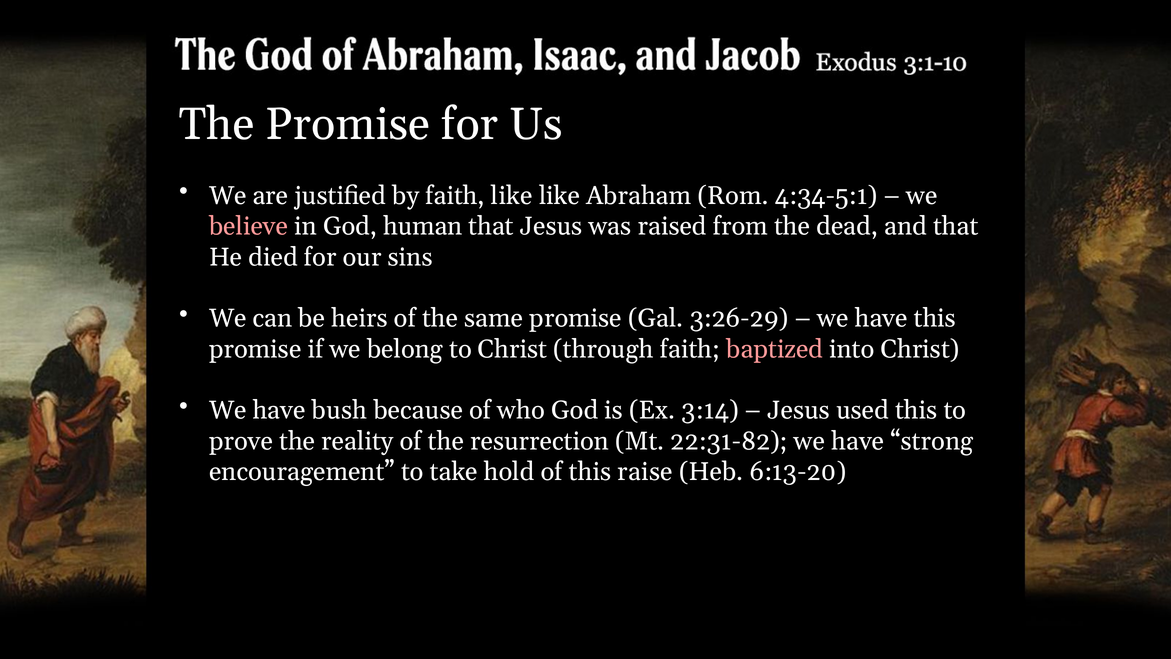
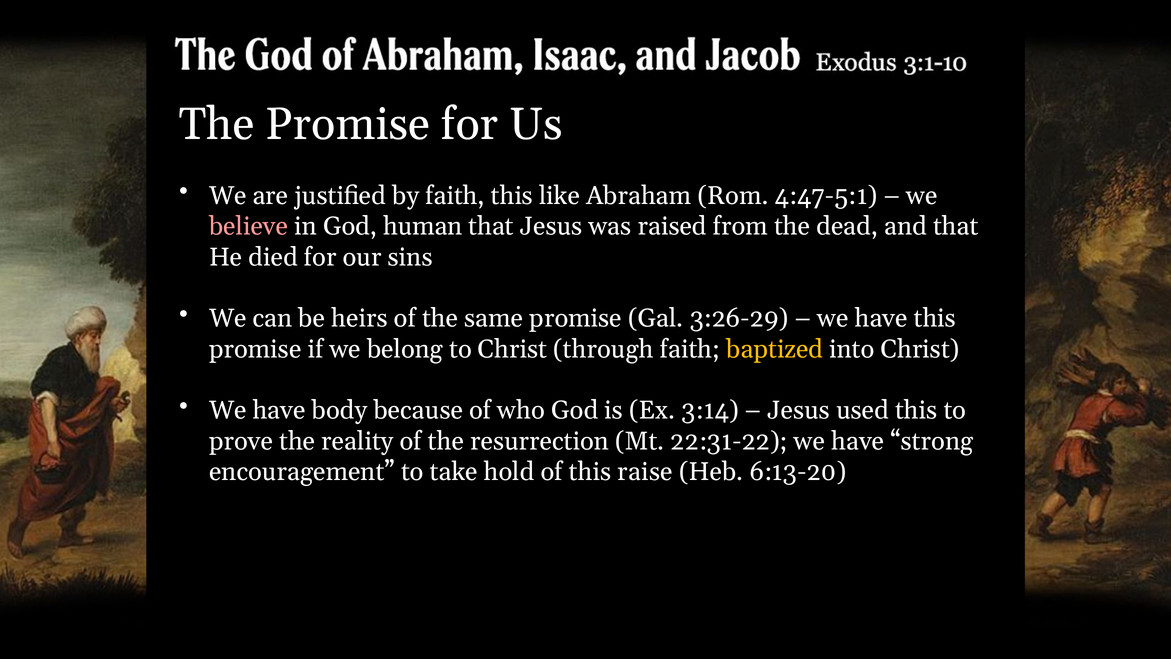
faith like: like -> this (512, 196)
4:34-5:1: 4:34-5:1 -> 4:47-5:1 (826, 196)
baptized colour: pink -> yellow (775, 349)
bush: bush -> body (339, 410)
22:31-82: 22:31-82 -> 22:31-22 (729, 441)
